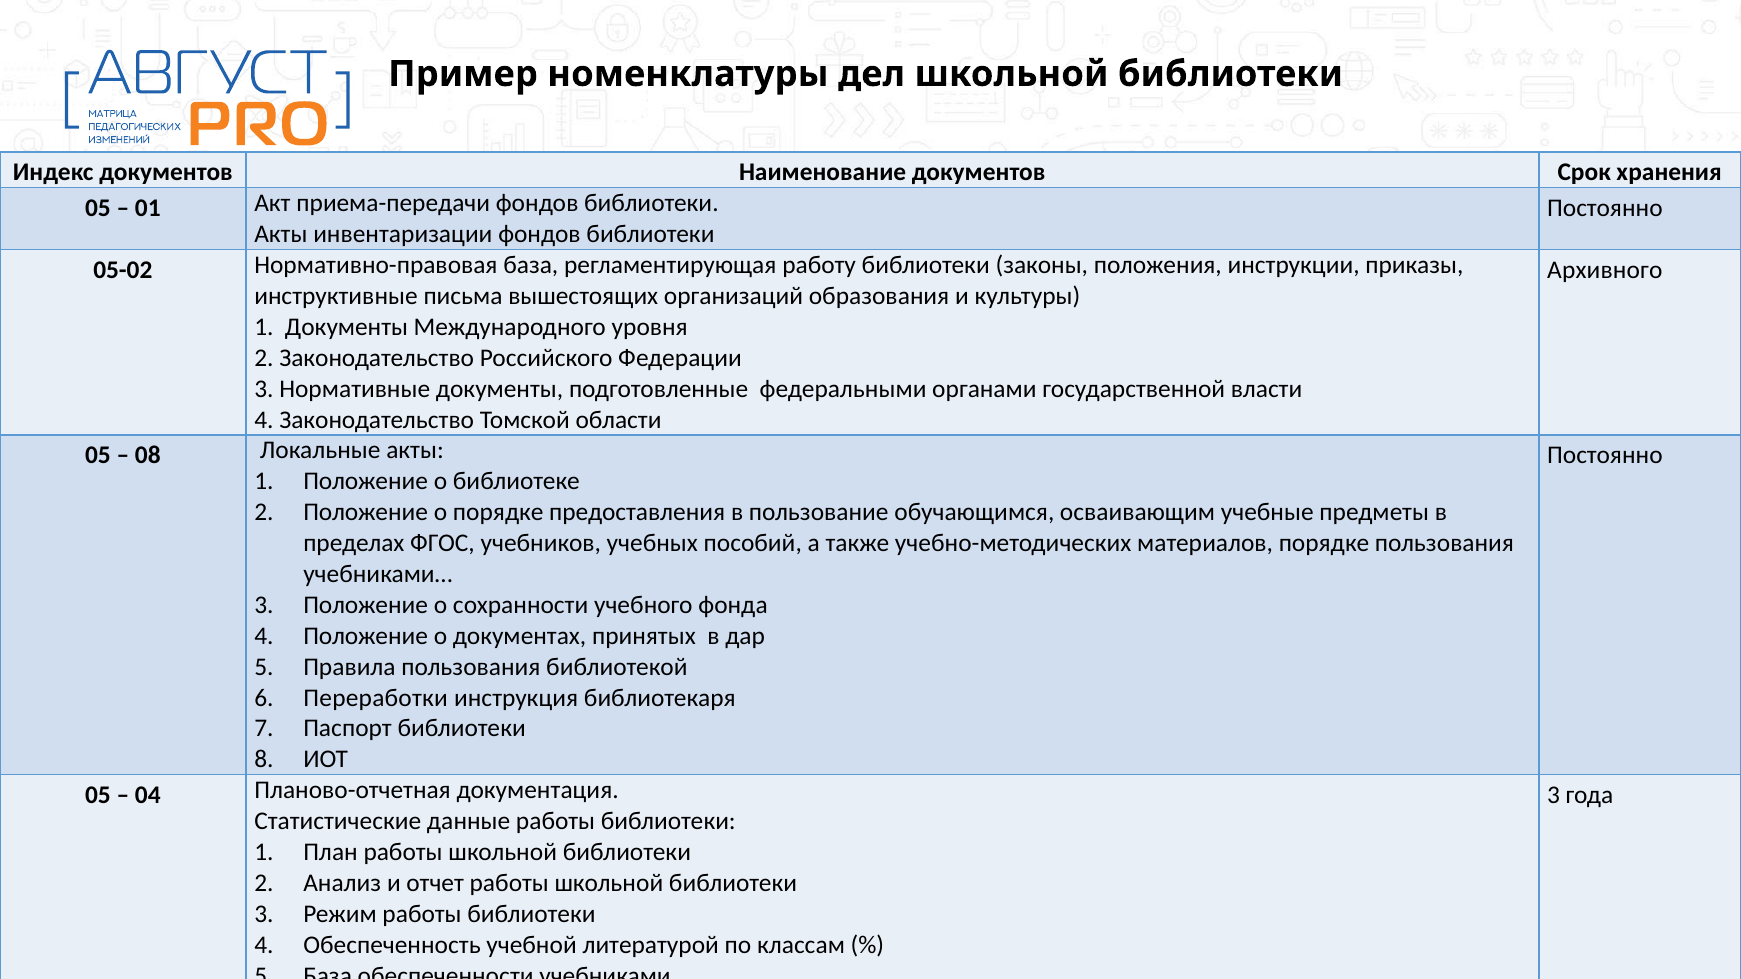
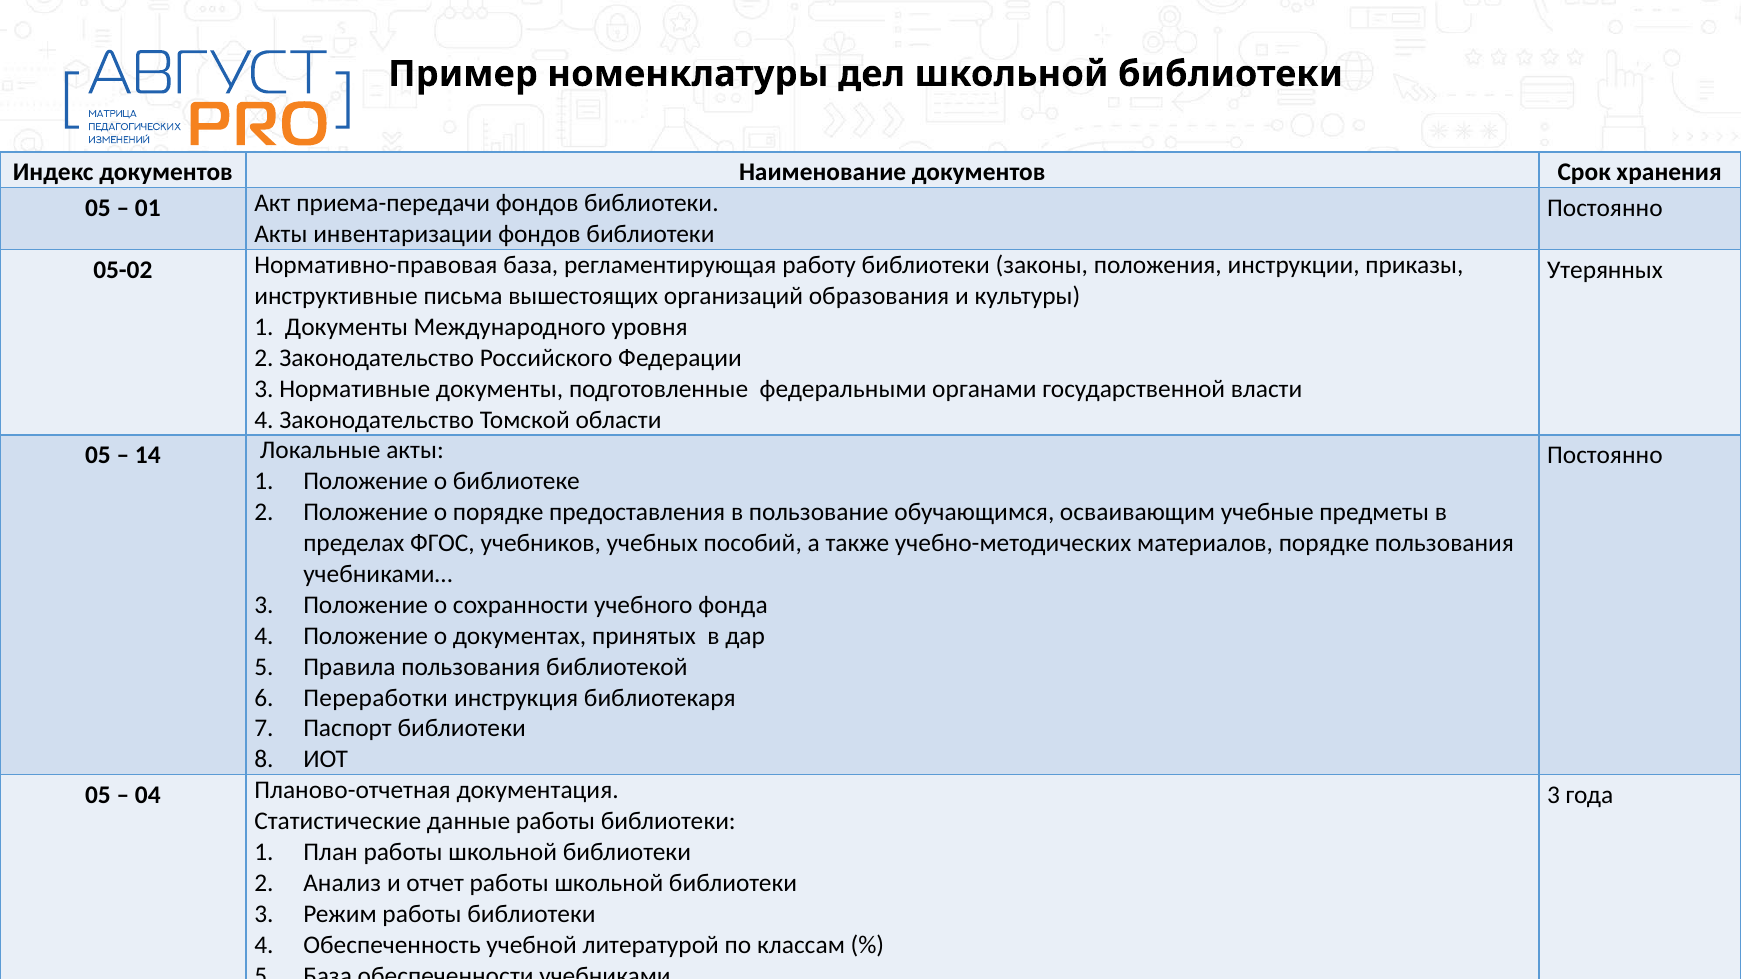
Архивного: Архивного -> Утерянных (1605, 270)
08: 08 -> 14 (148, 455)
